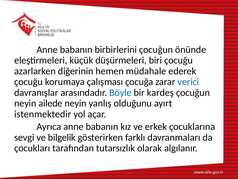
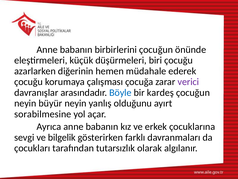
verici colour: blue -> purple (188, 82)
ailede: ailede -> büyür (50, 103)
istenmektedir: istenmektedir -> sorabilmesine (43, 114)
